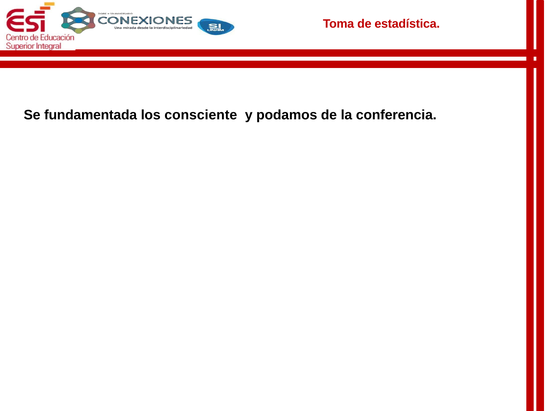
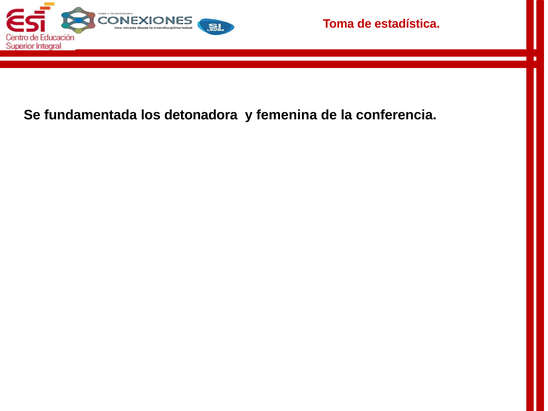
consciente: consciente -> detonadora (201, 115)
podamos: podamos -> femenina (287, 115)
